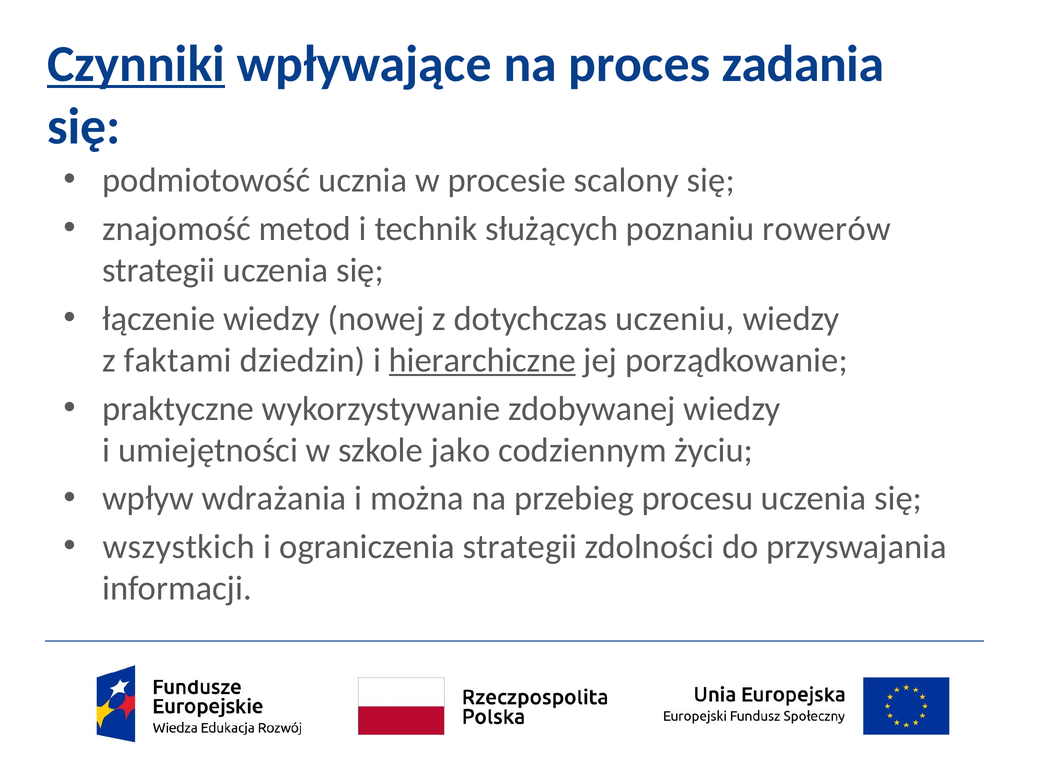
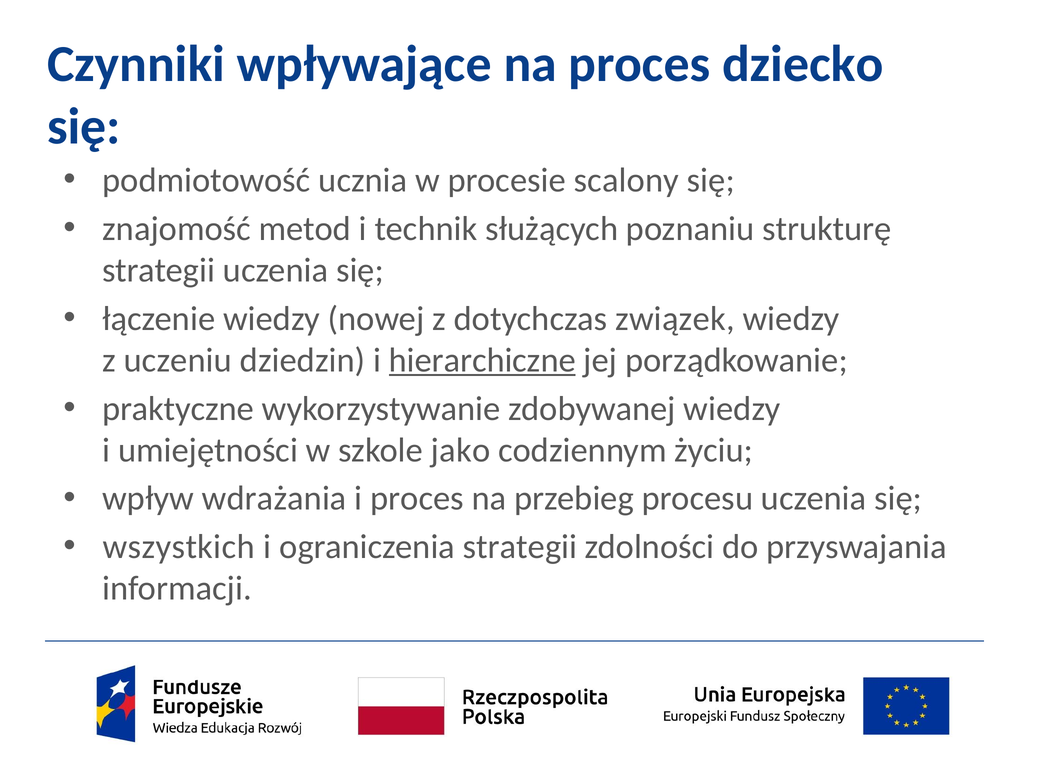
Czynniki underline: present -> none (136, 64)
zadania: zadania -> dziecko (803, 64)
rowerów: rowerów -> strukturę (827, 229)
uczeniu: uczeniu -> związek (675, 319)
faktami: faktami -> uczeniu (178, 360)
i można: można -> proces (417, 498)
